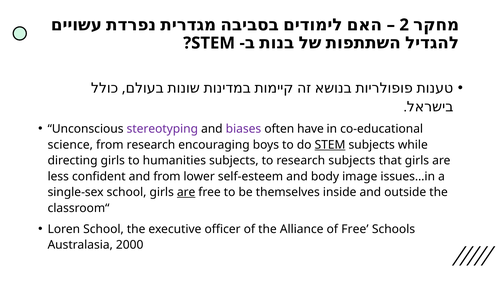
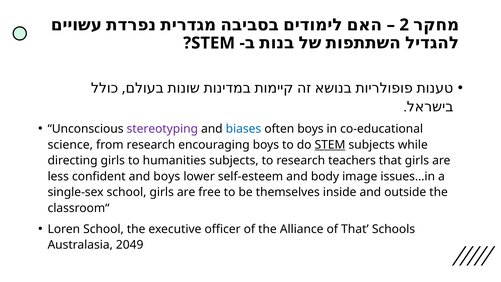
biases colour: purple -> blue (243, 129)
often have: have -> boys (310, 129)
research subjects: subjects -> teachers (352, 160)
and from: from -> boys (167, 176)
are underline: present -> none (186, 192)
of Free: Free -> That (355, 229)
2000: 2000 -> 2049 (130, 245)
